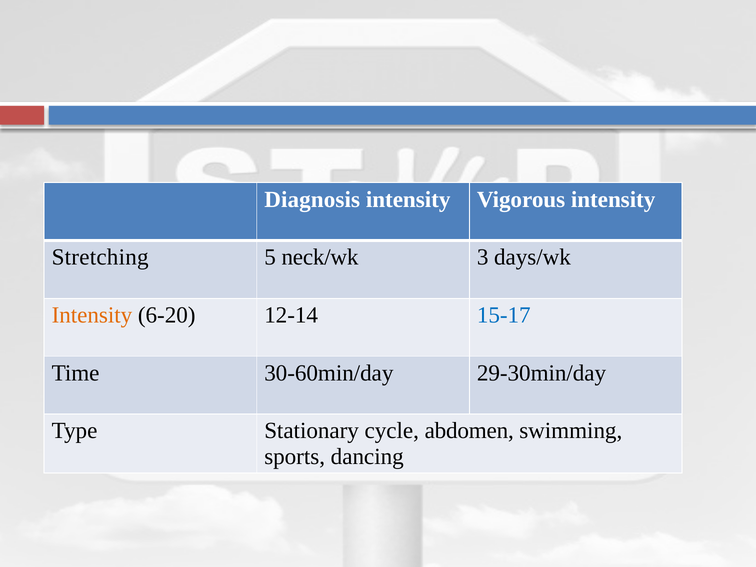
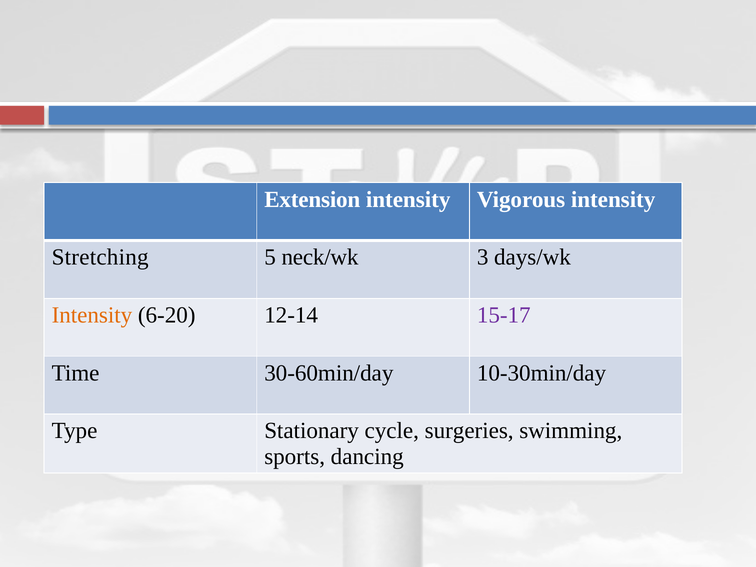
Diagnosis: Diagnosis -> Extension (312, 199)
15-17 colour: blue -> purple (504, 315)
29-30min/day: 29-30min/day -> 10-30min/day (541, 373)
abdomen: abdomen -> surgeries (469, 431)
